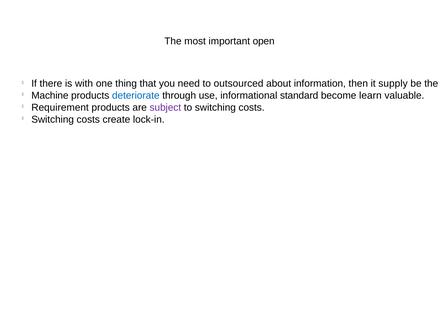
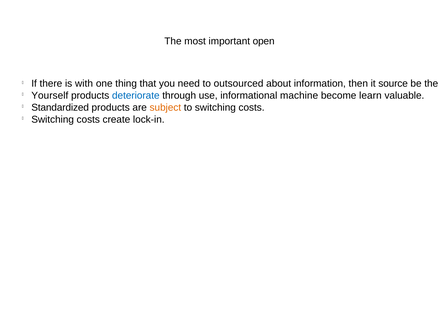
supply: supply -> source (393, 84)
Machine: Machine -> Yourself (50, 96)
standard: standard -> machine (299, 96)
Requirement: Requirement -> Standardized (60, 108)
subject colour: purple -> orange (165, 108)
